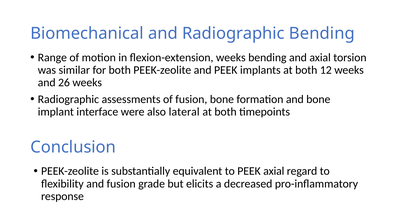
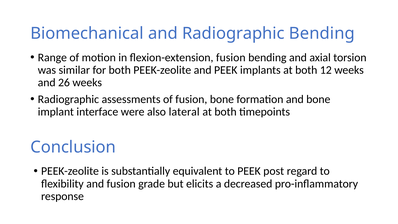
flexion-extension weeks: weeks -> fusion (231, 58)
PEEK axial: axial -> post (274, 171)
